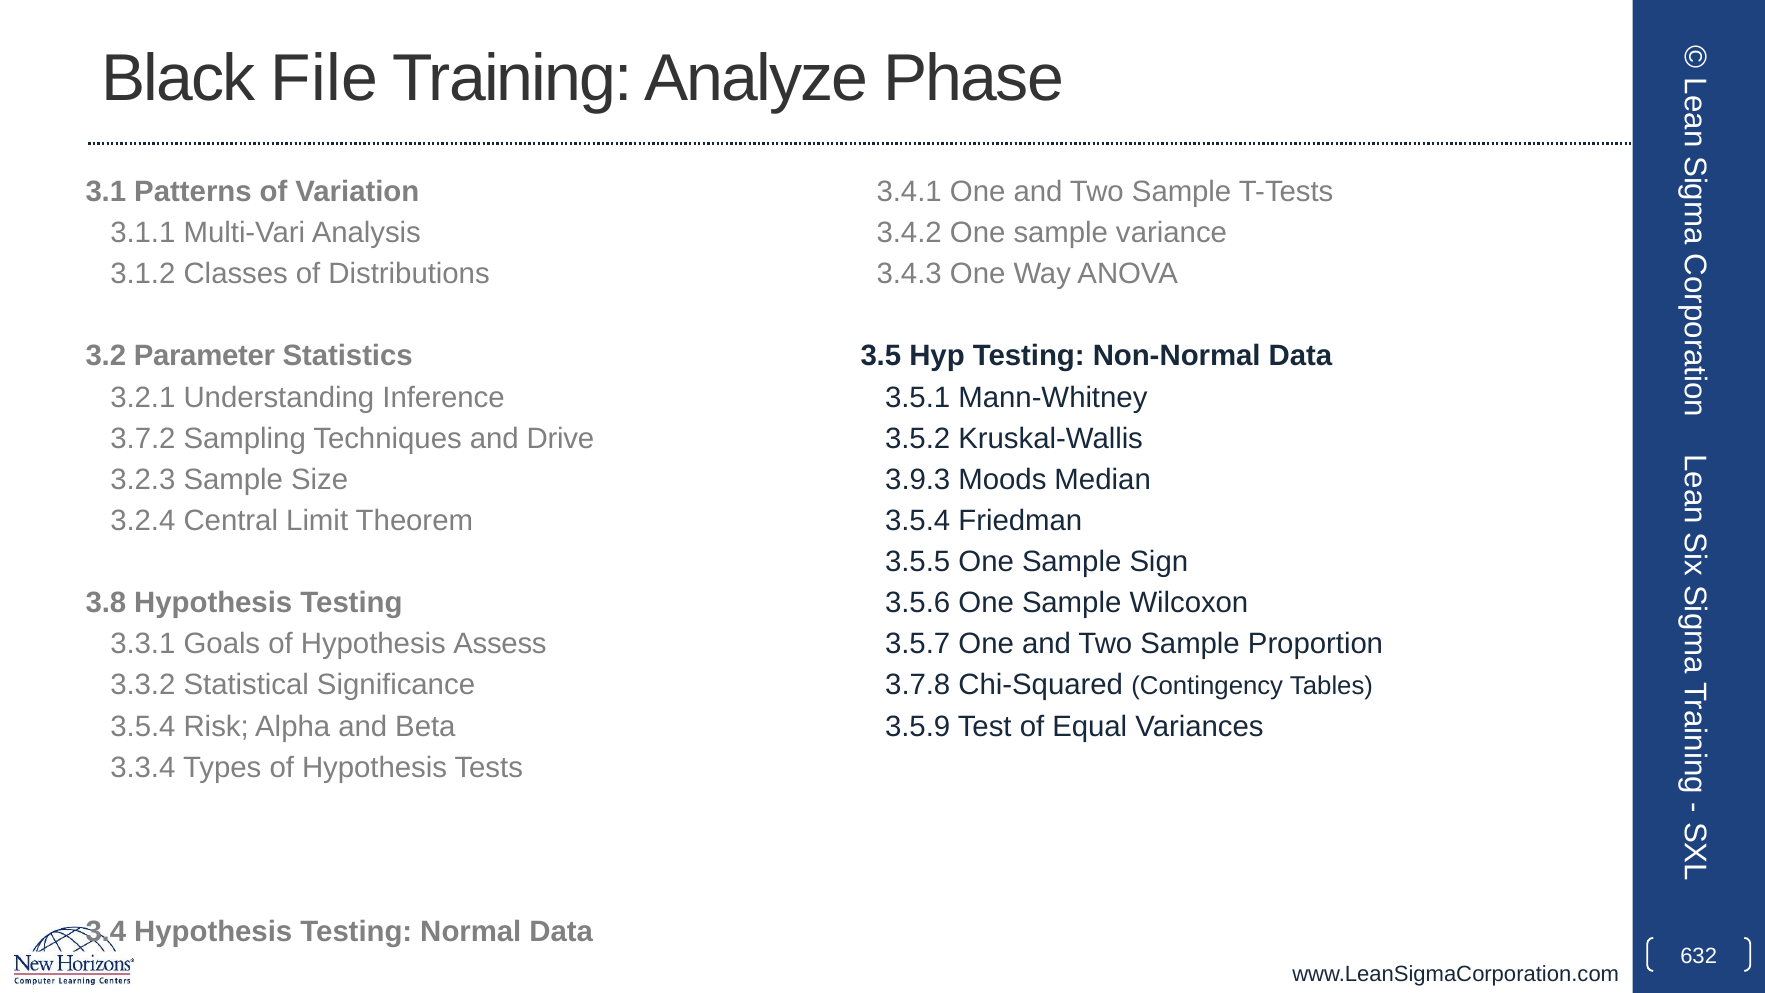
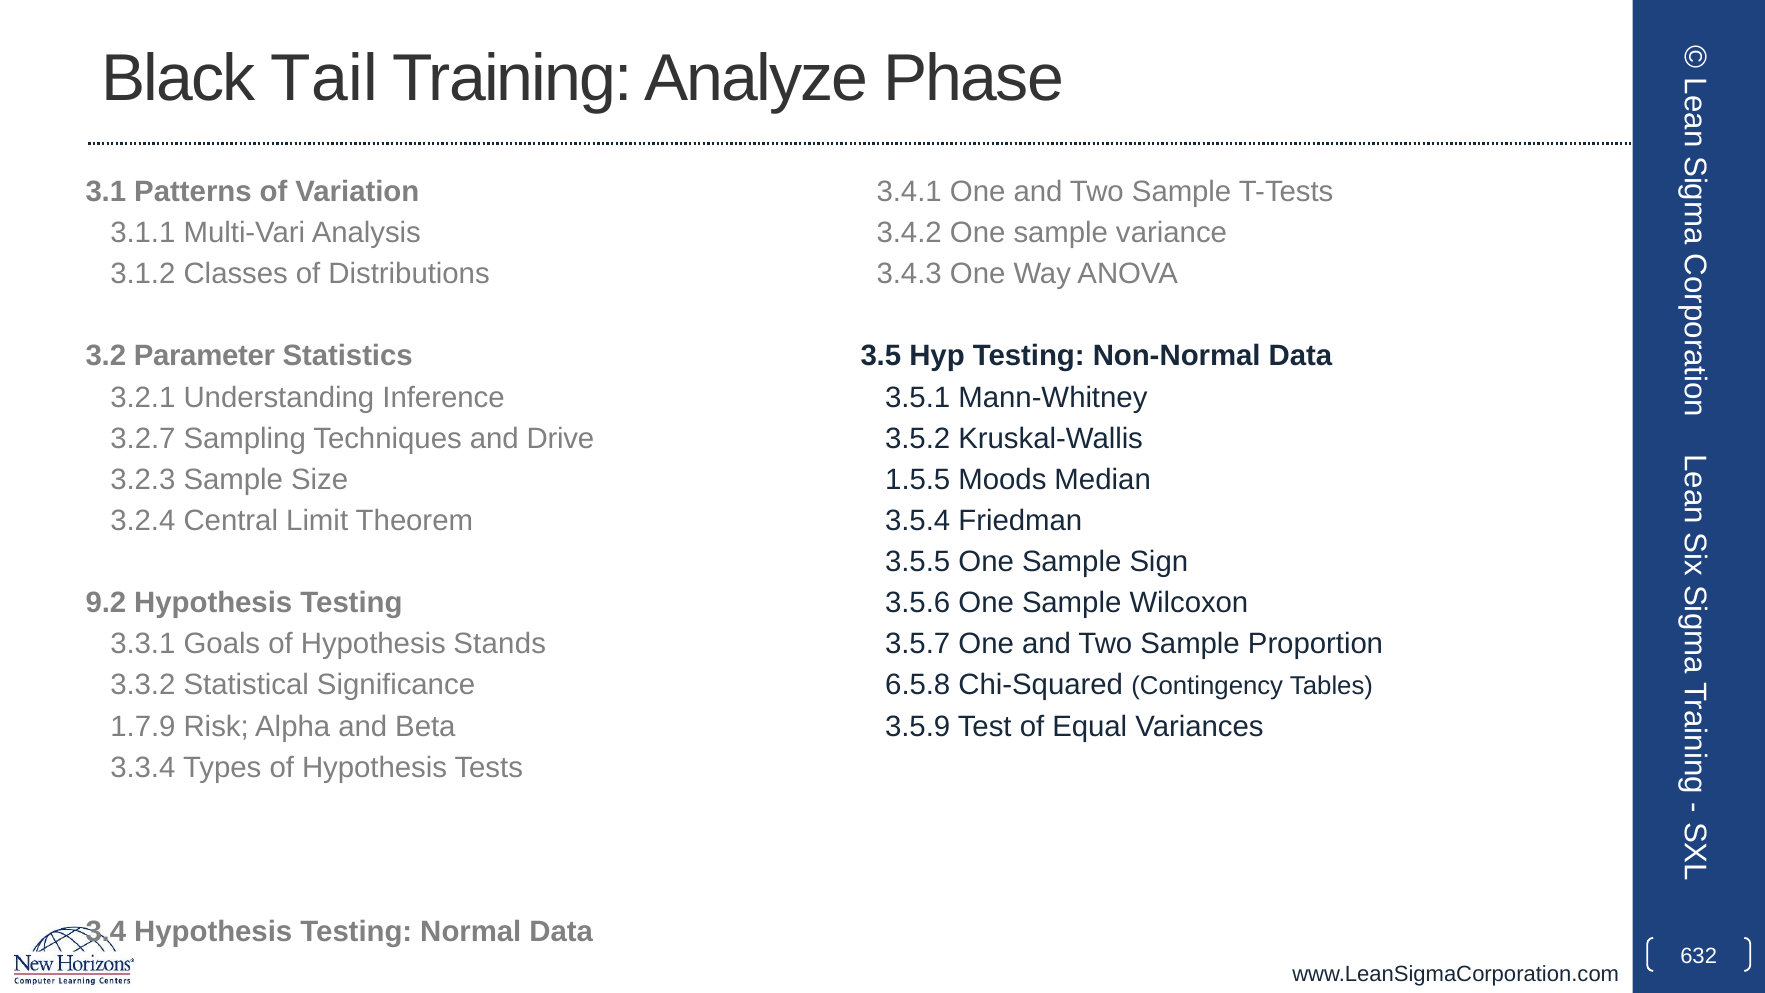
File: File -> Tail (325, 78)
3.7.2: 3.7.2 -> 3.2.7 (143, 438)
3.9.3: 3.9.3 -> 1.5.5 (918, 480)
3.8: 3.8 -> 9.2 (106, 603)
Assess: Assess -> Stands (500, 644)
3.7.8: 3.7.8 -> 6.5.8 (918, 685)
3.5.4: 3.5.4 -> 1.7.9 (143, 726)
